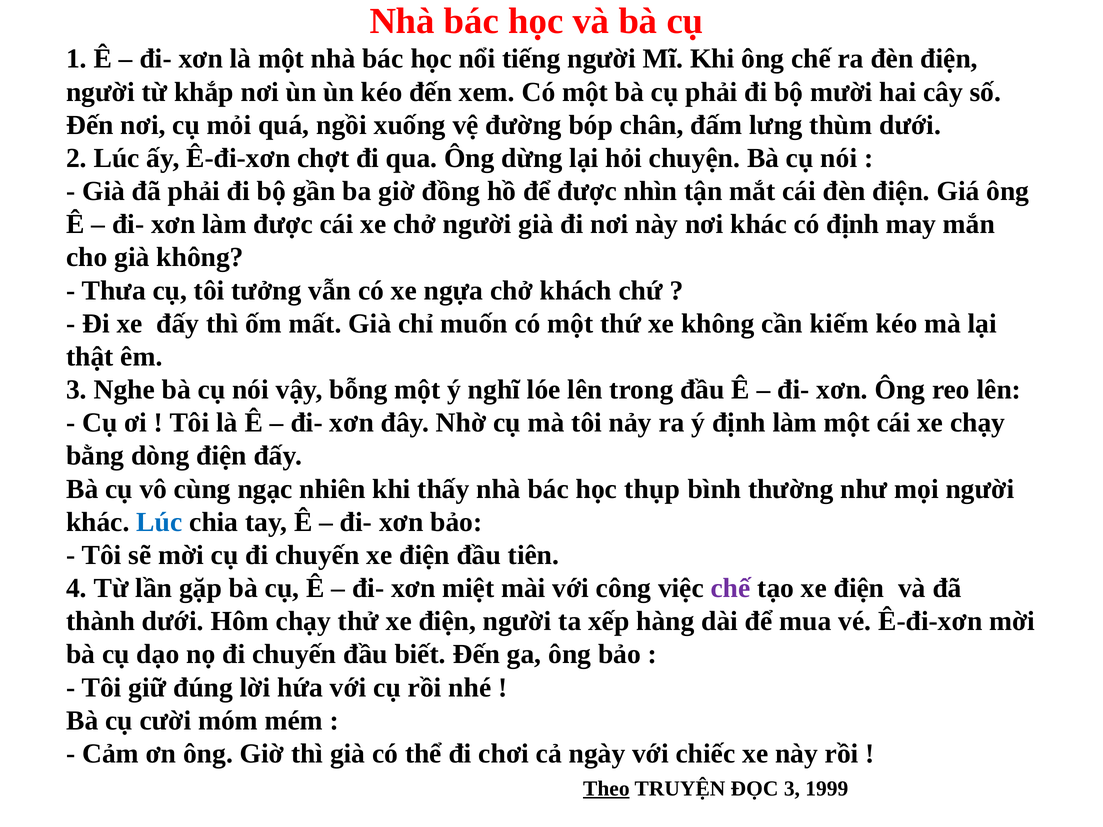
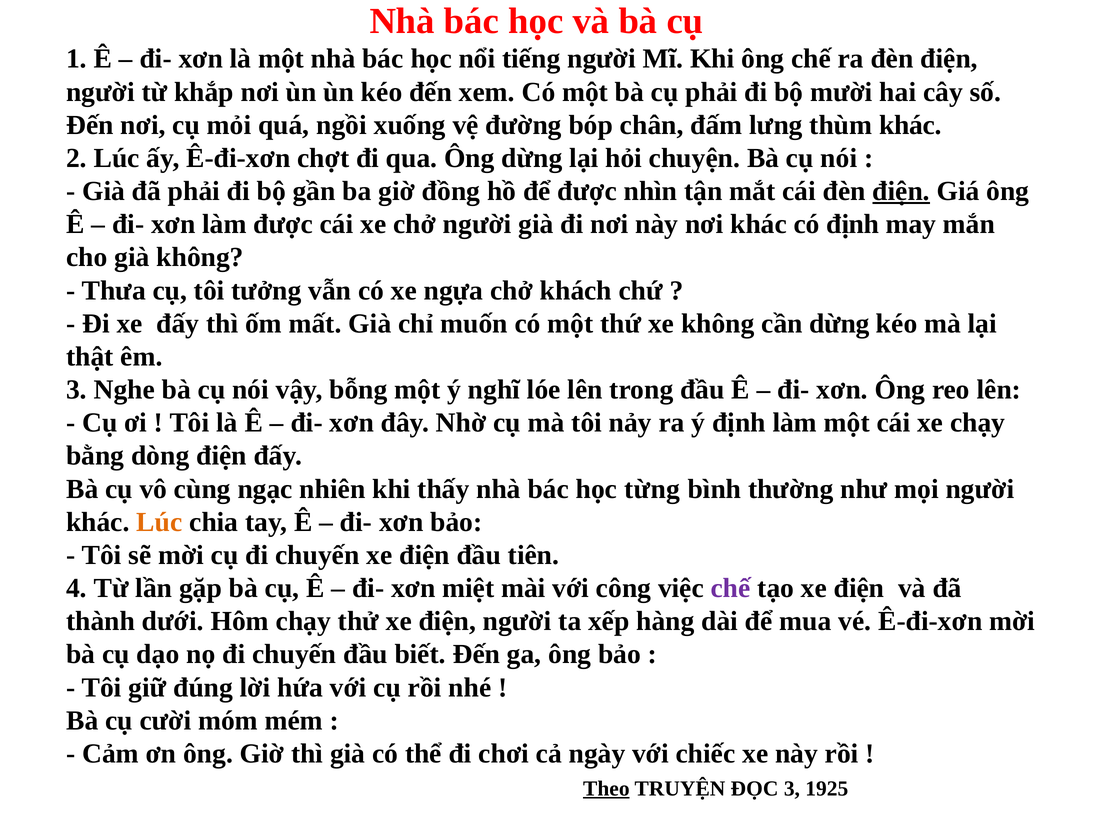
thùm dưới: dưới -> khác (910, 125)
điện underline: none -> present (901, 191)
cần kiếm: kiếm -> dừng (839, 324)
thụp: thụp -> từng (652, 489)
Lúc colour: blue -> orange (159, 522)
1999: 1999 -> 1925 (827, 789)
